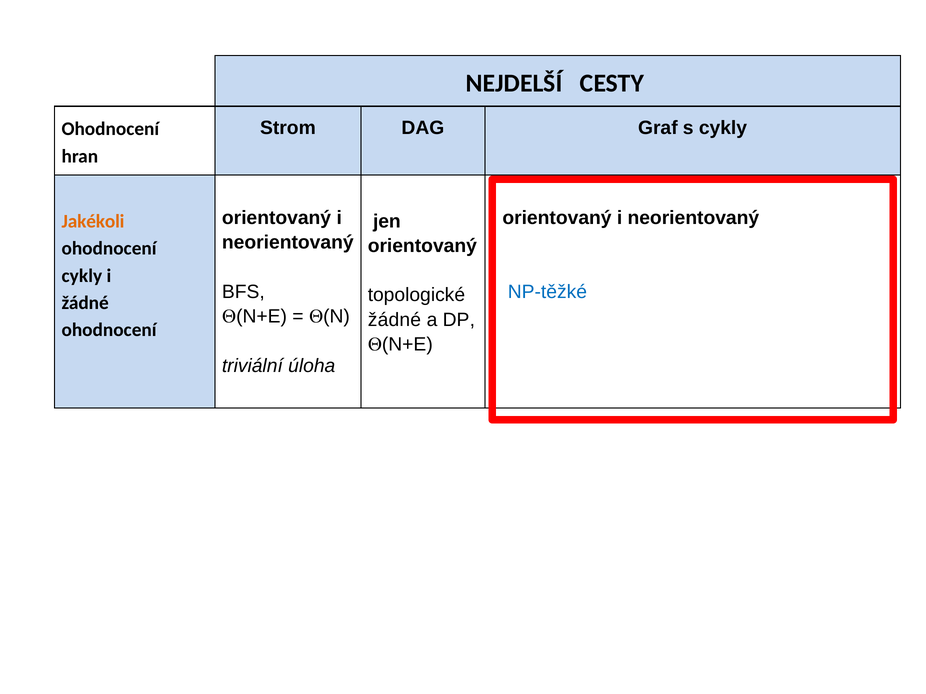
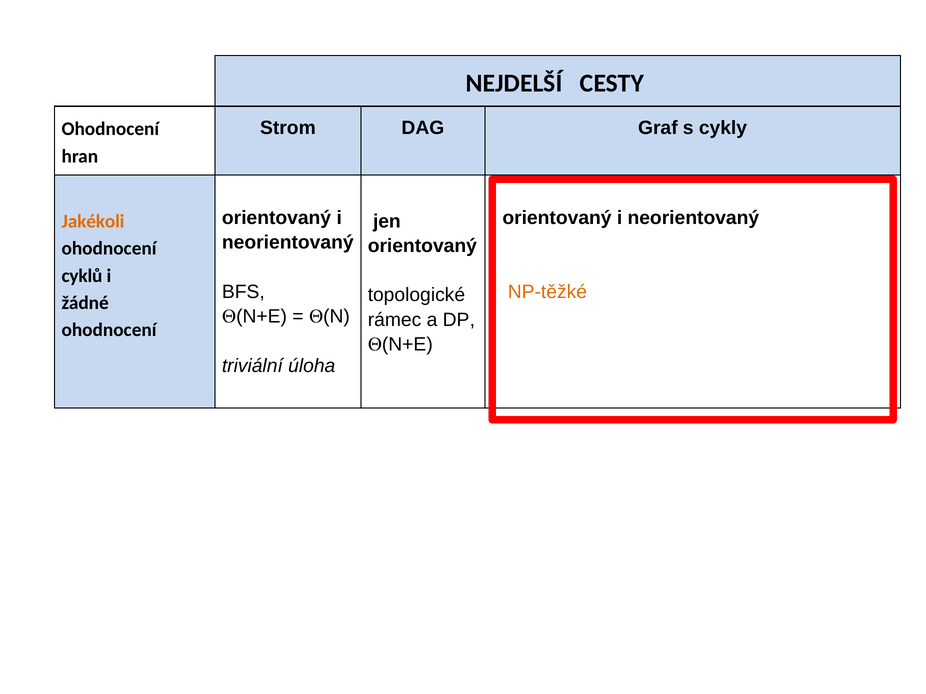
cykly: cykly -> cyklů (82, 276)
NP-těžké colour: blue -> orange (547, 292)
žádné: žádné -> rámec (395, 320)
